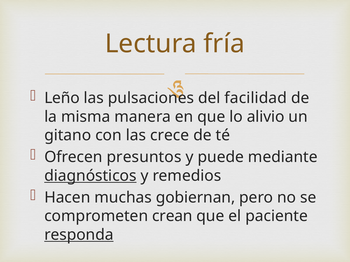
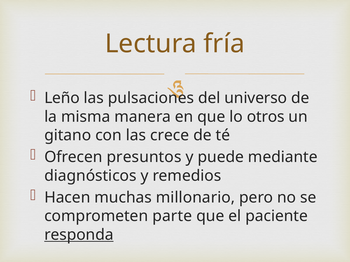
facilidad: facilidad -> universo (256, 98)
alivio: alivio -> otros (266, 117)
diagnósticos underline: present -> none (90, 176)
gobiernan: gobiernan -> millonario (195, 198)
crean: crean -> parte (172, 216)
